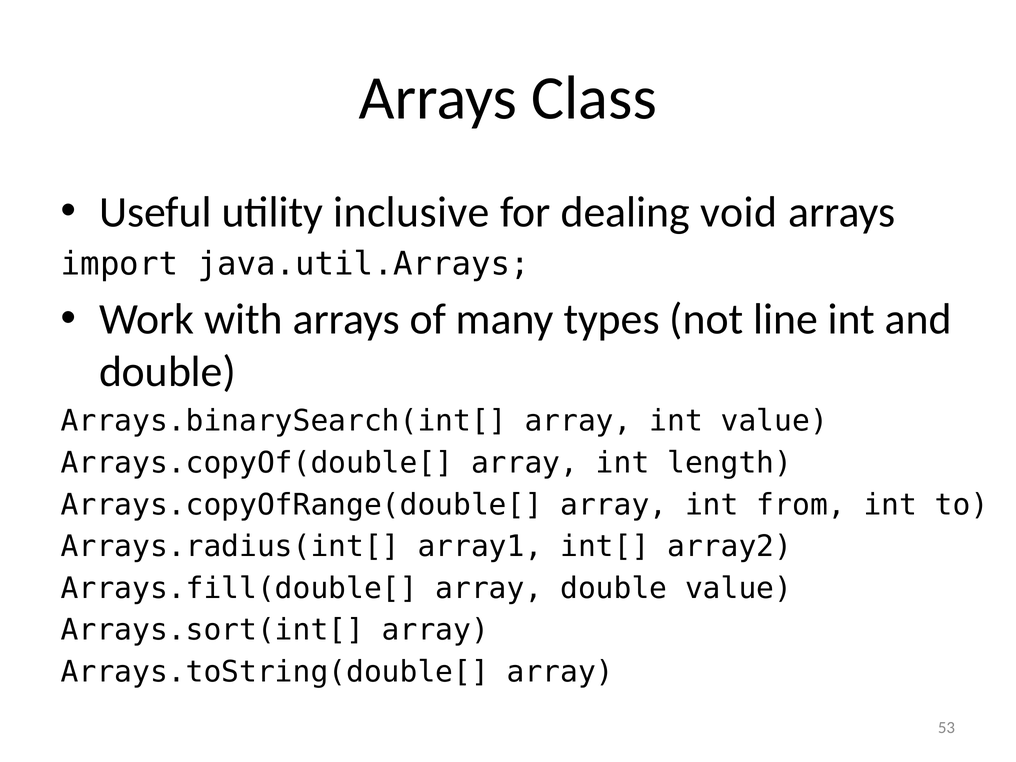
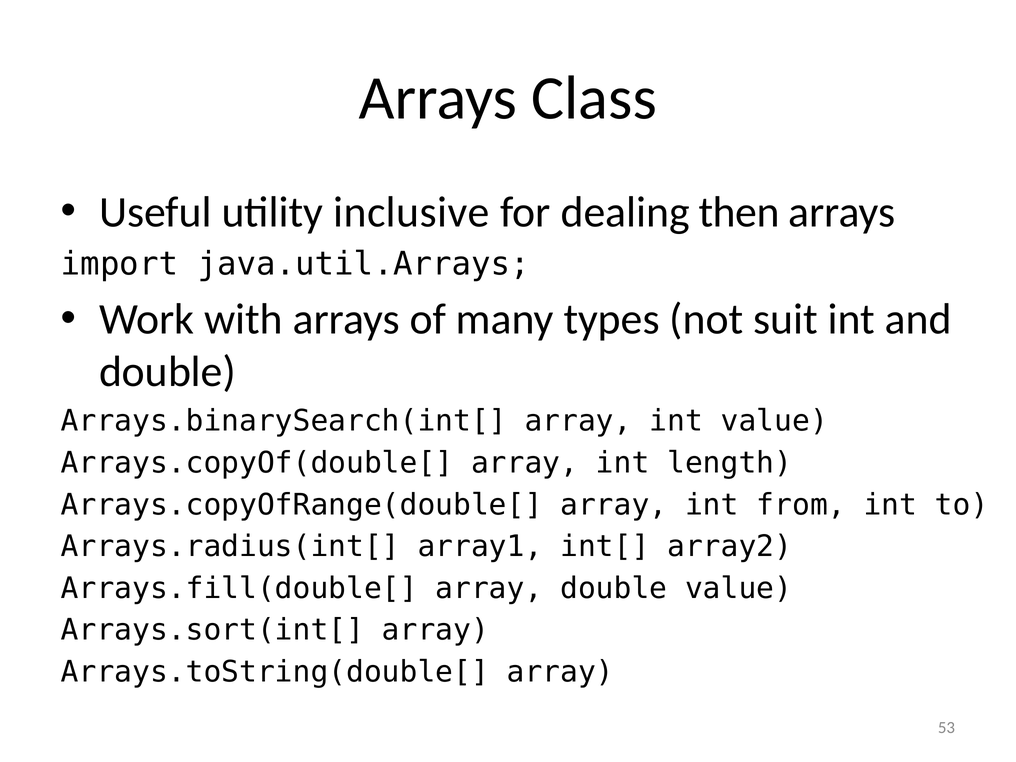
void: void -> then (739, 212)
line: line -> suit (786, 319)
